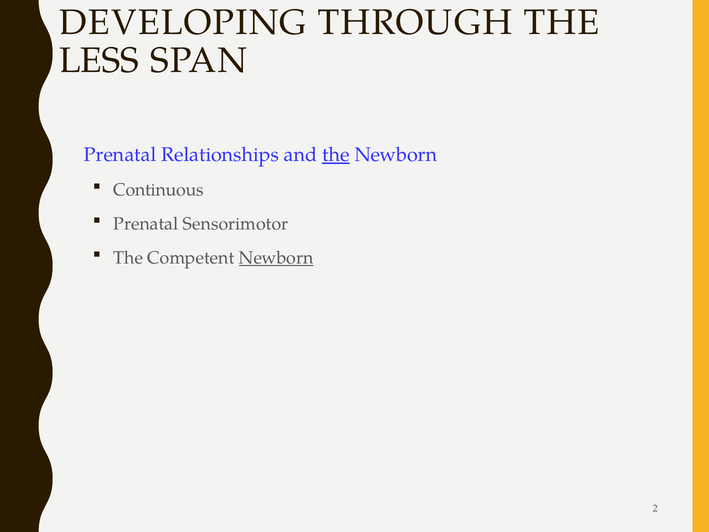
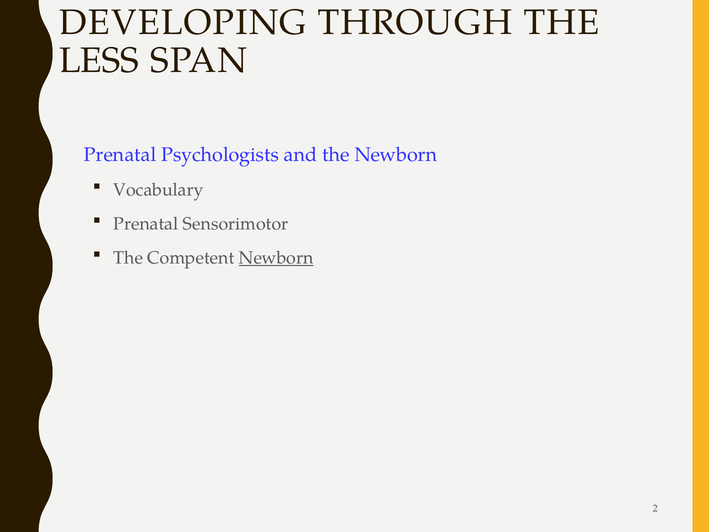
Relationships: Relationships -> Psychologists (220, 155)
the underline: present -> none (336, 155)
Continuous: Continuous -> Vocabulary (158, 190)
